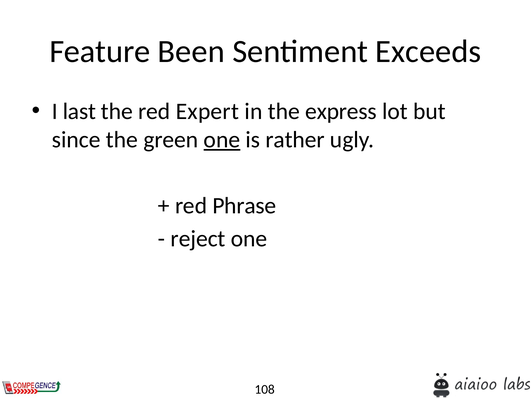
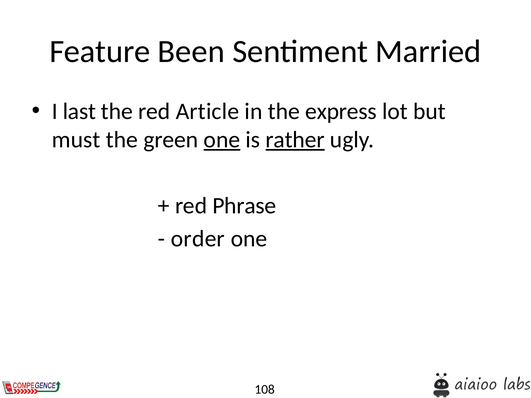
Exceeds: Exceeds -> Married (428, 51)
Expert: Expert -> Article (207, 111)
since: since -> must (76, 140)
rather underline: none -> present (295, 140)
reject: reject -> order (198, 239)
